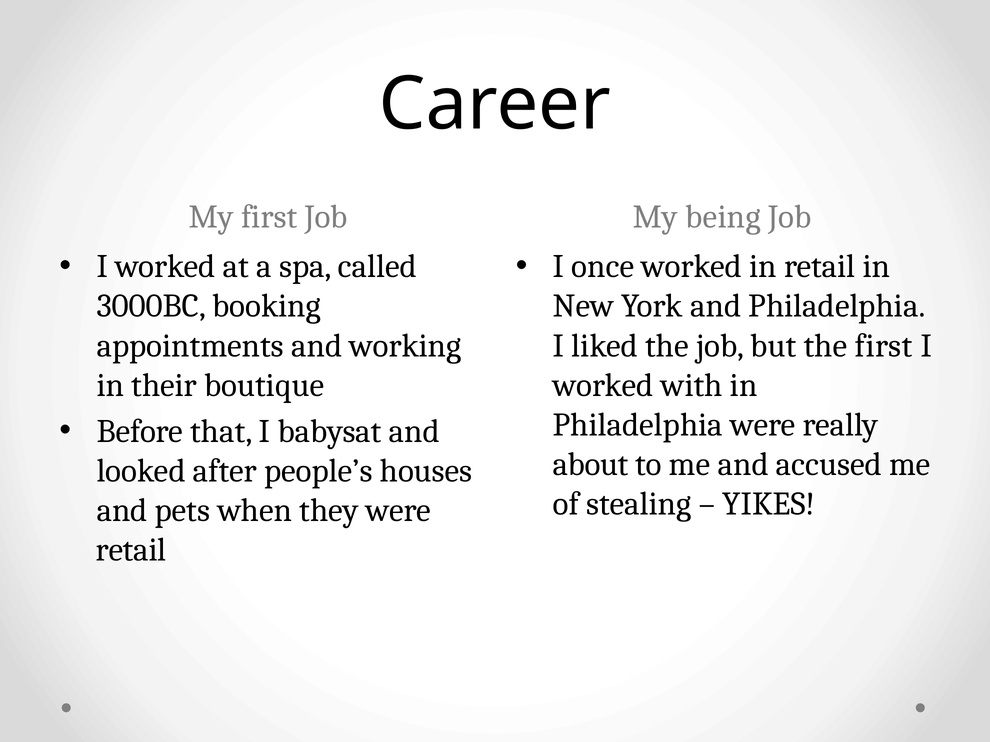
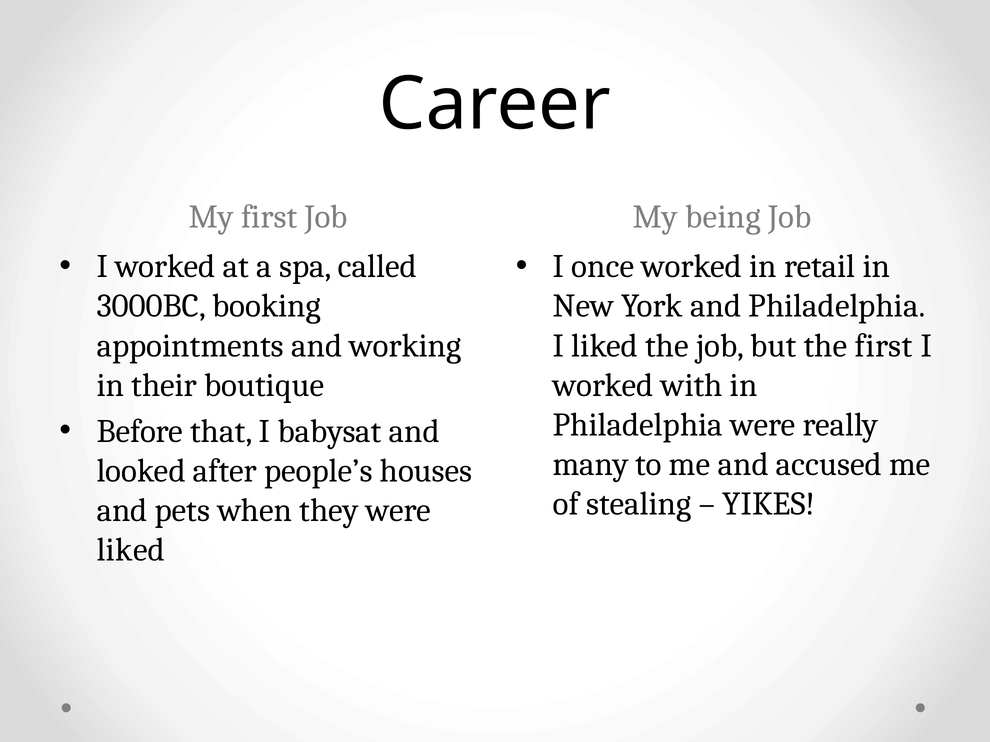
about: about -> many (591, 465)
retail: retail -> liked (131, 550)
